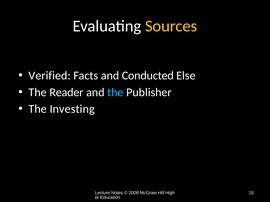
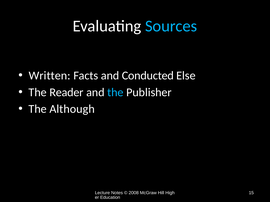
Sources colour: yellow -> light blue (171, 26)
Verified: Verified -> Written (50, 76)
Investing: Investing -> Although (72, 109)
